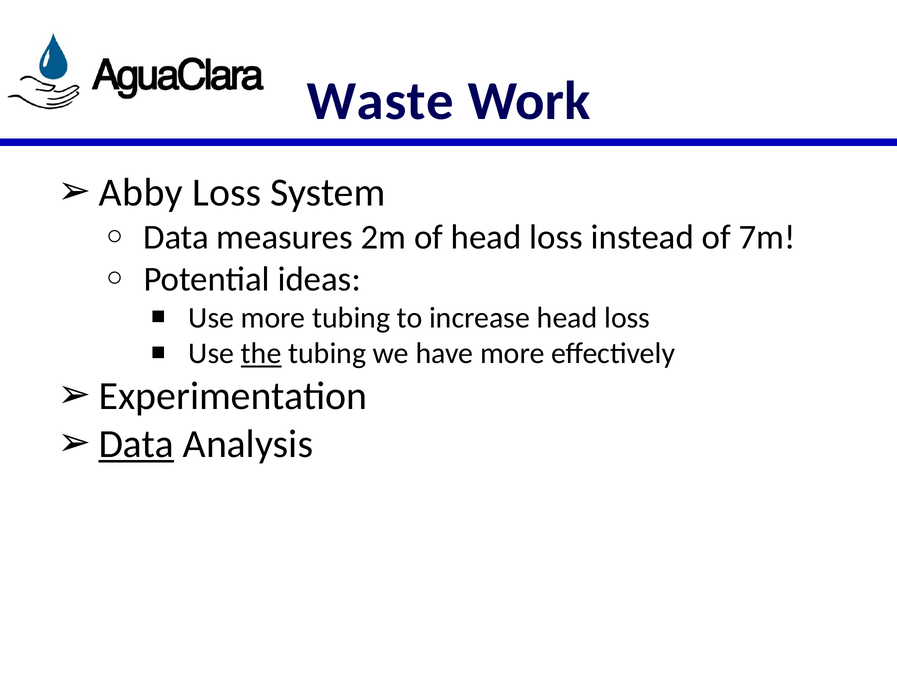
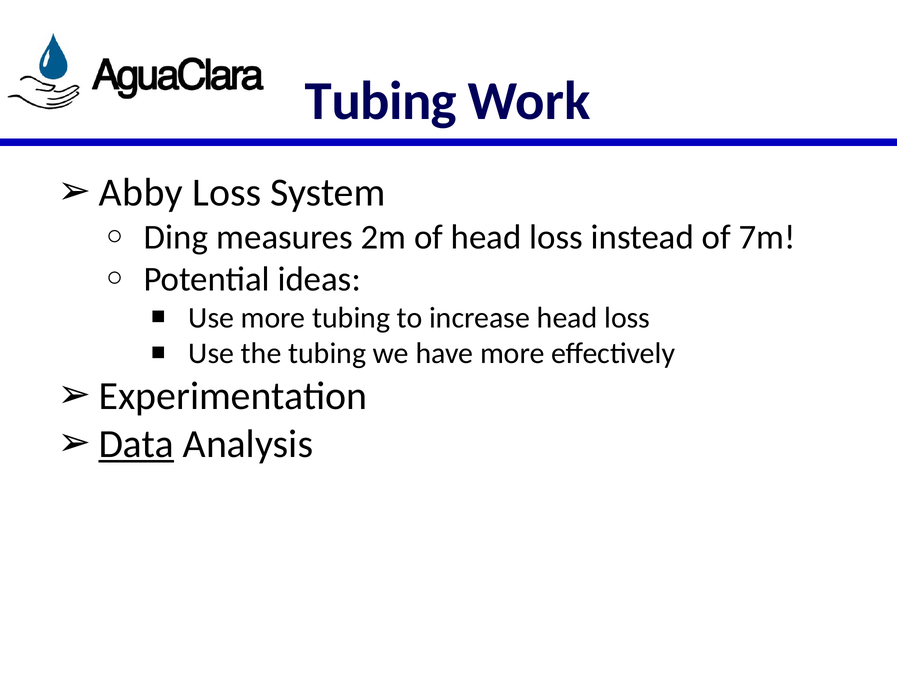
Waste: Waste -> Tubing (381, 101)
Data: Data -> Ding (176, 237)
the underline: present -> none (261, 353)
